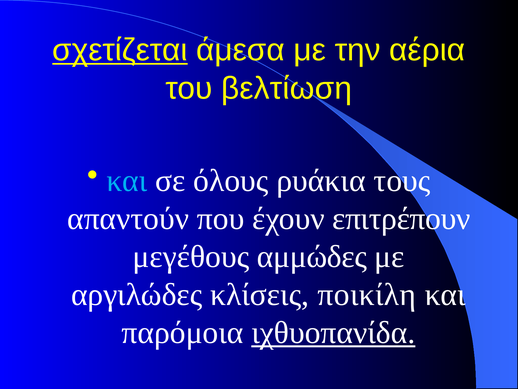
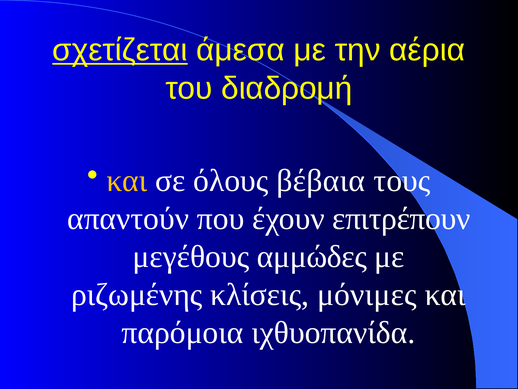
βελτίωση: βελτίωση -> διαδρομή (287, 88)
και colour: light blue -> yellow (127, 180)
ρυάκια: ρυάκια -> βέβαια (321, 180)
αργιλώδες: αργιλώδες -> ριζωμένης (137, 294)
ποικίλη: ποικίλη -> μόνιμες (367, 294)
ιχθυοπανίδα underline: present -> none (333, 332)
